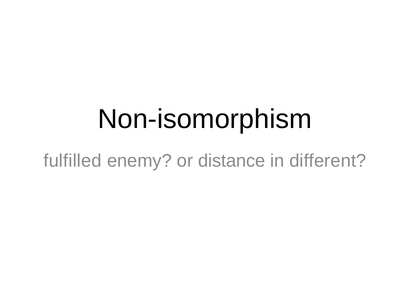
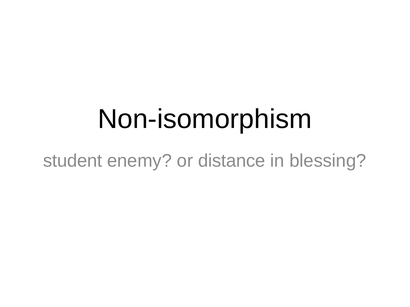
fulfilled: fulfilled -> student (73, 161)
different: different -> blessing (328, 161)
